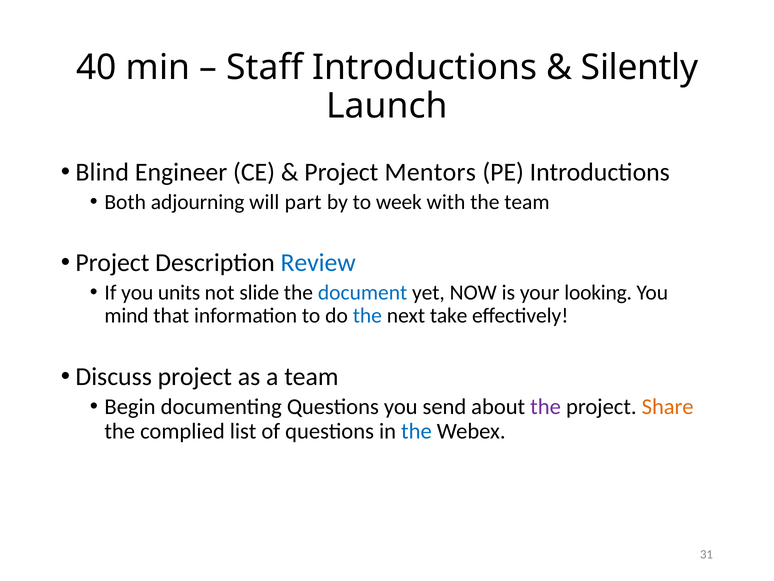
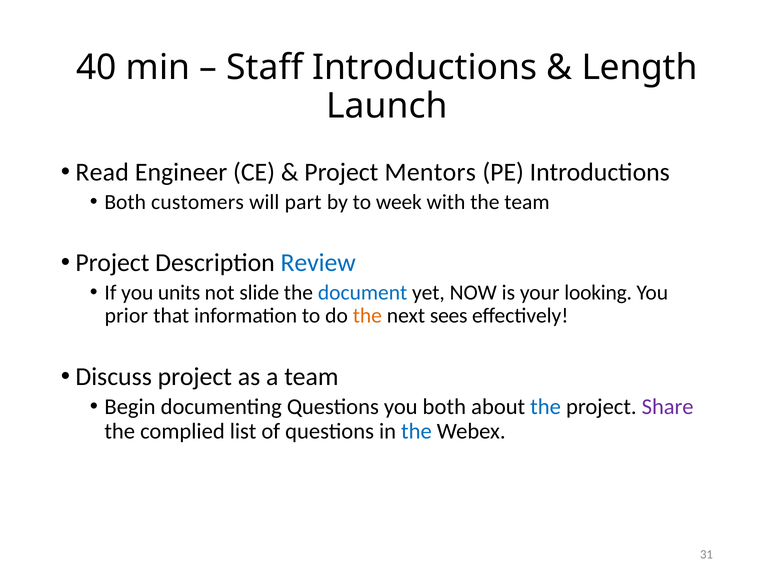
Silently: Silently -> Length (640, 68)
Blind: Blind -> Read (102, 172)
adjourning: adjourning -> customers (197, 202)
mind: mind -> prior (126, 316)
the colour: blue -> orange (367, 316)
take: take -> sees (449, 316)
you send: send -> both (444, 407)
the colour: purple -> blue (546, 407)
Share colour: orange -> purple (668, 407)
